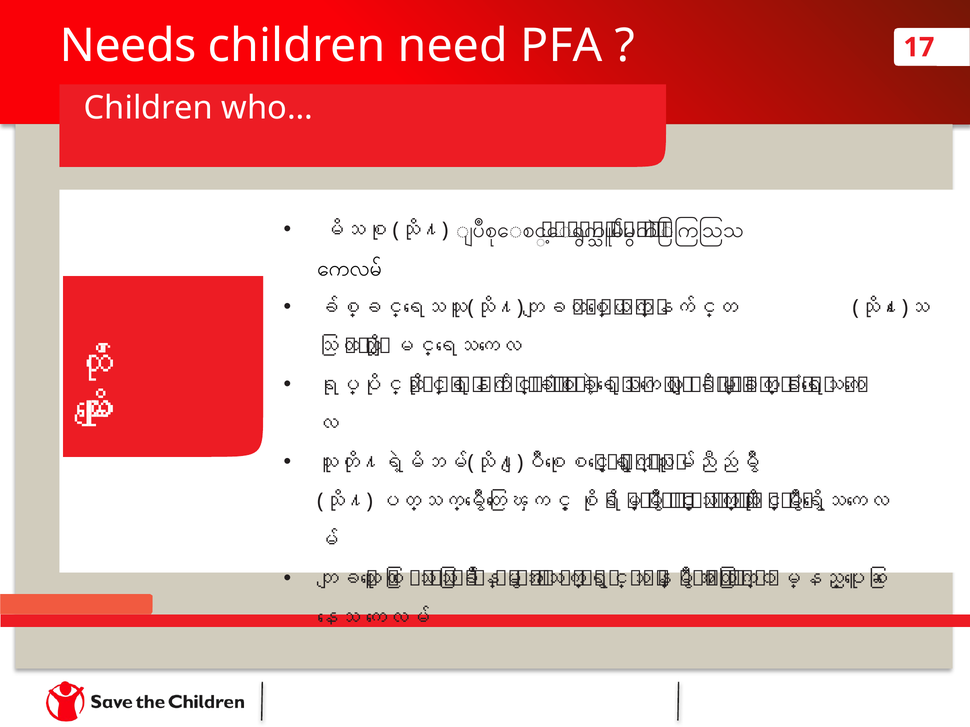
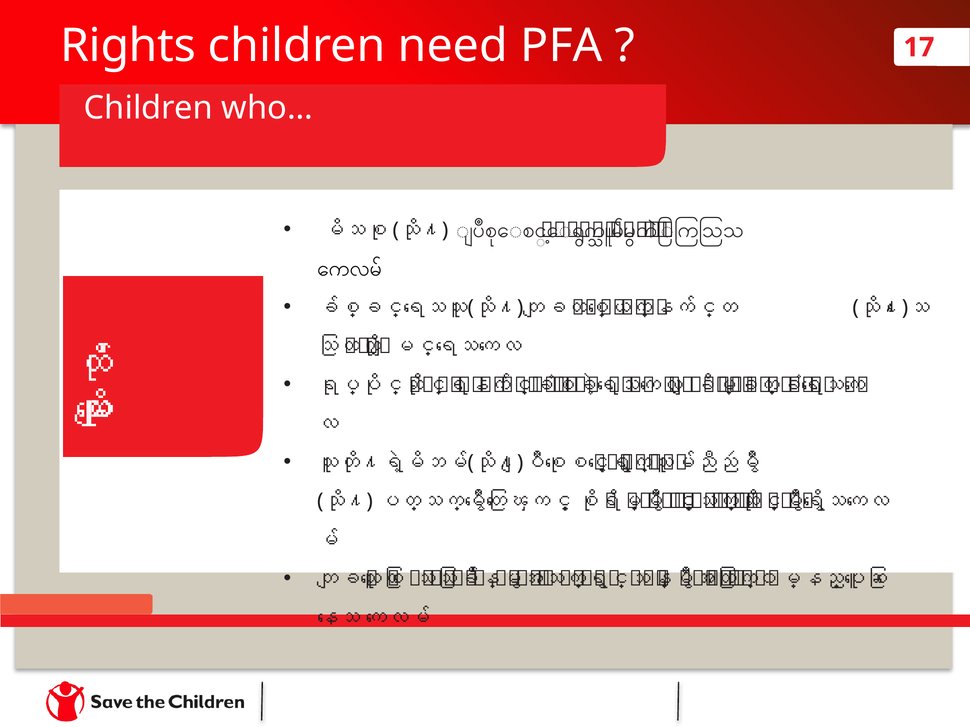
Needs: Needs -> Rights (128, 46)
